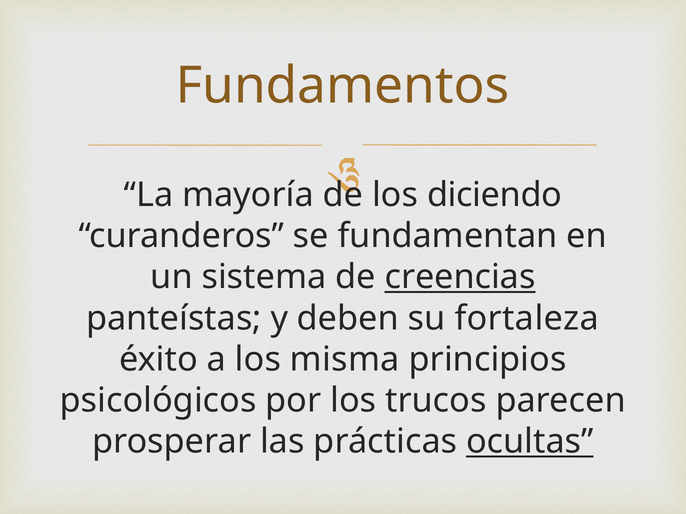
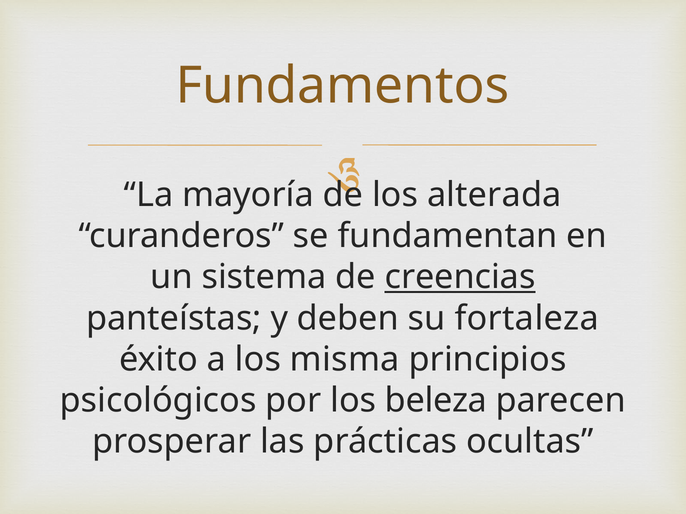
diciendo: diciendo -> alterada (494, 195)
trucos: trucos -> beleza (436, 401)
ocultas underline: present -> none (530, 442)
